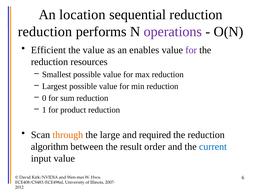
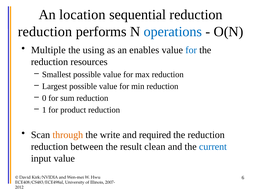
operations colour: purple -> blue (173, 32)
Efficient: Efficient -> Multiple (48, 50)
the value: value -> using (94, 50)
for colour: purple -> blue (191, 50)
large: large -> write (110, 135)
algorithm: algorithm -> reduction (50, 146)
order: order -> clean (155, 146)
